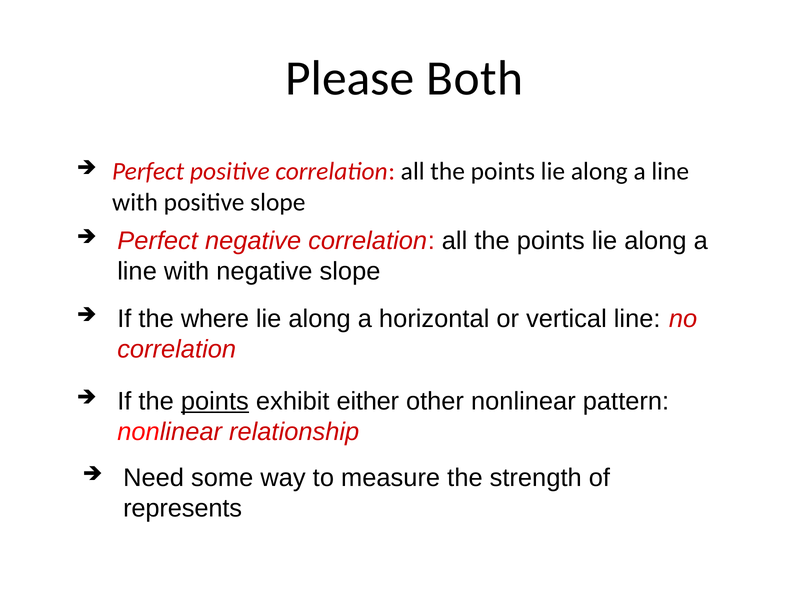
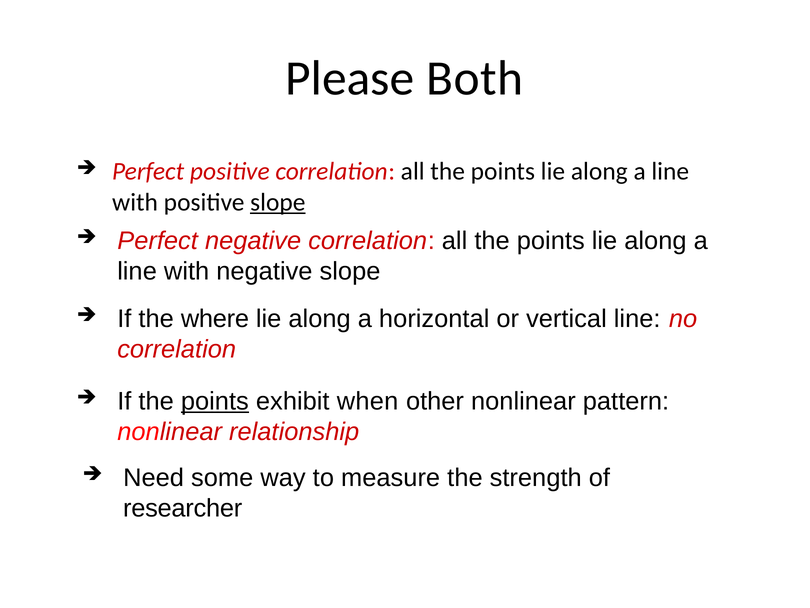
slope underline: none -> present (278, 202)
either: either -> when (368, 401)
represents: represents -> researcher (183, 508)
